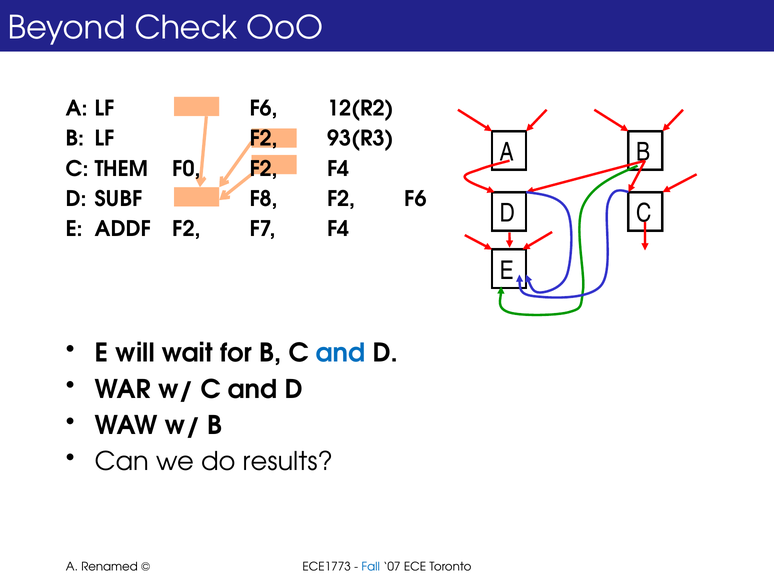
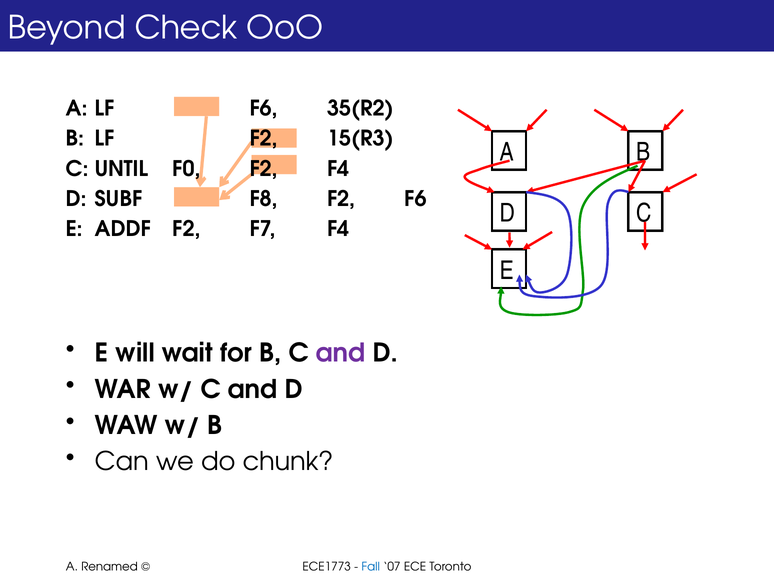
12(R2: 12(R2 -> 35(R2 (360, 109)
93(R3: 93(R3 -> 15(R3 (360, 139)
THEM: THEM -> UNTIL (121, 169)
and colour: blue -> purple (341, 353)
results: results -> chunk (288, 461)
